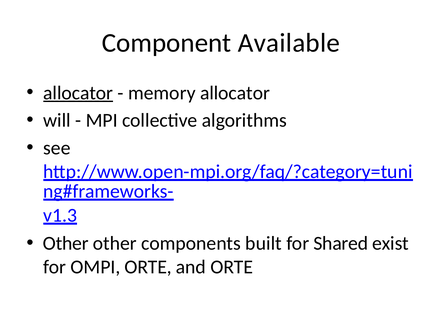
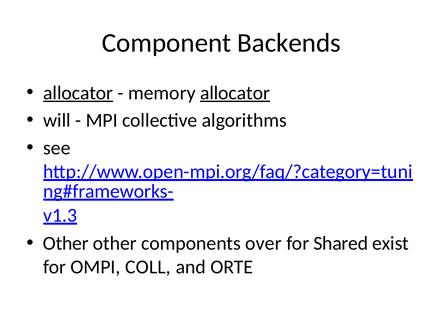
Available: Available -> Backends (289, 43)
allocator underline: none -> present (235, 93)
built: built -> over (264, 243)
OMPI ORTE: ORTE -> COLL (148, 267)
